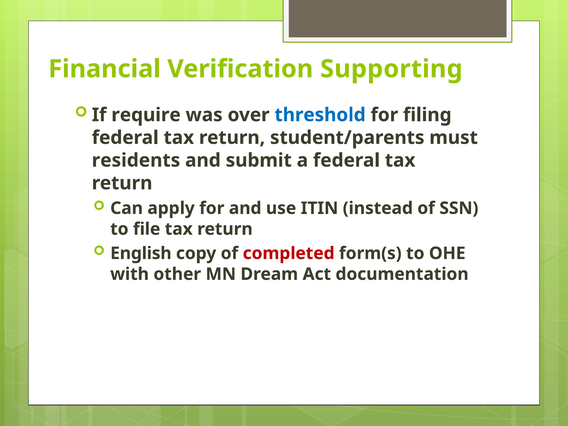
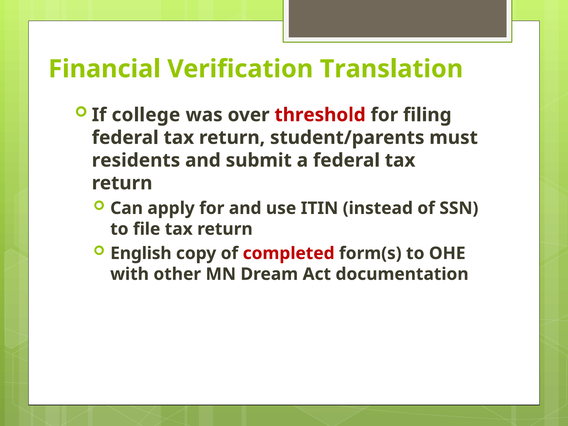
Supporting: Supporting -> Translation (391, 69)
require: require -> college (146, 115)
threshold colour: blue -> red (320, 115)
